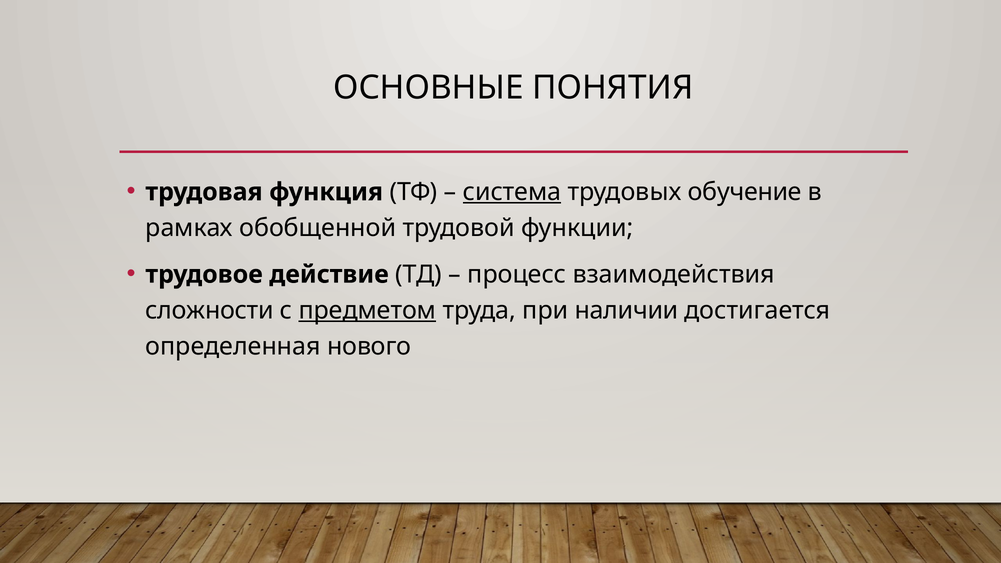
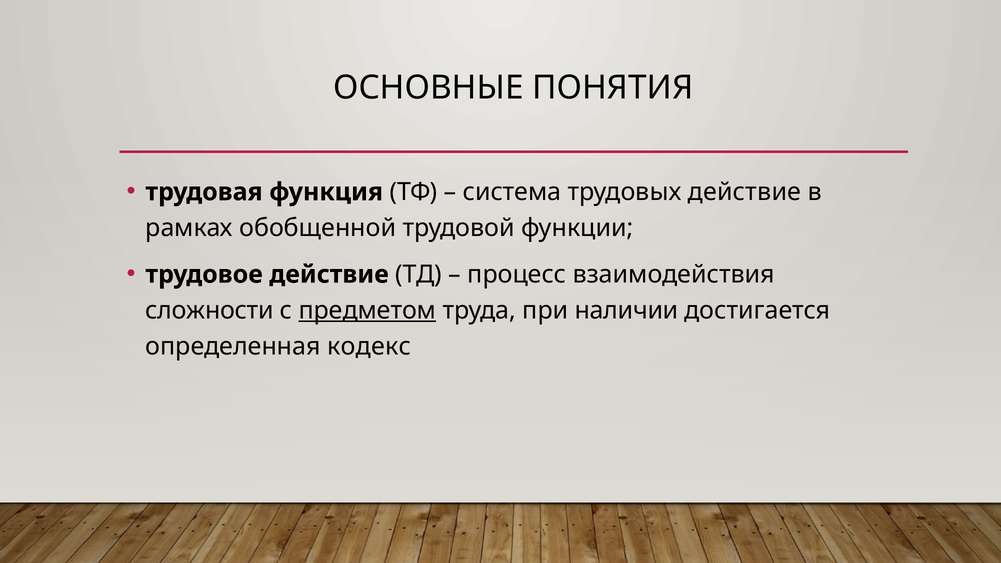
система underline: present -> none (512, 192)
трудовых обучение: обучение -> действие (745, 192)
нового: нового -> кодекс (369, 347)
